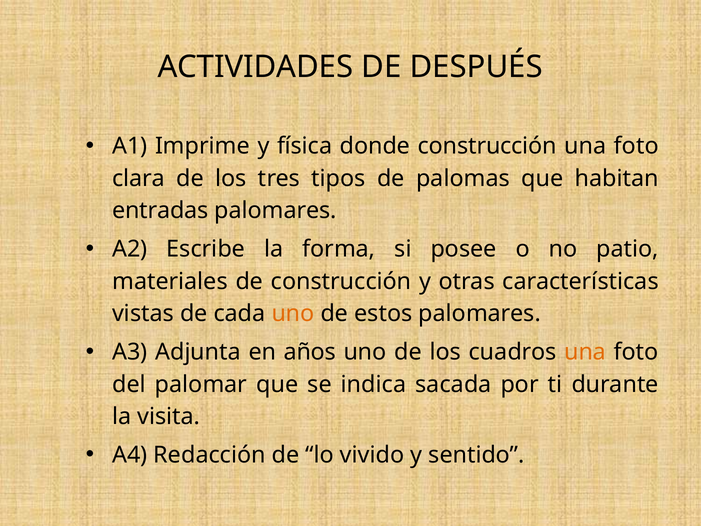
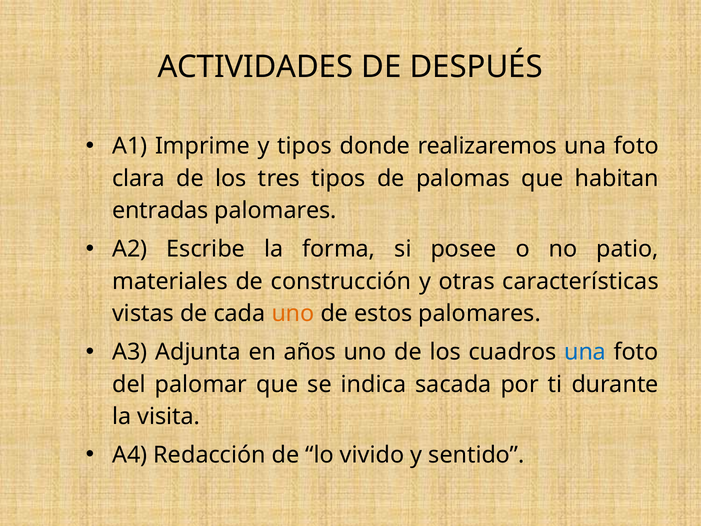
y física: física -> tipos (304, 146)
donde construcción: construcción -> realizaremos (487, 146)
una colour: orange -> blue (585, 352)
